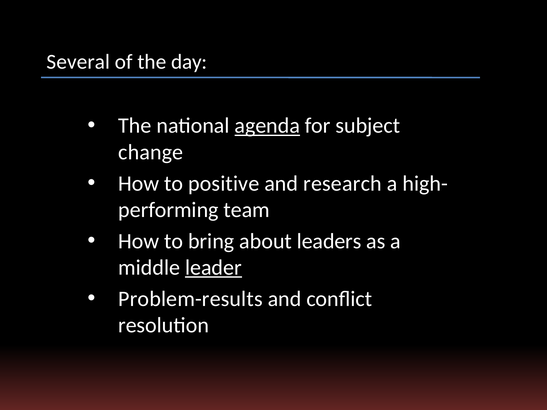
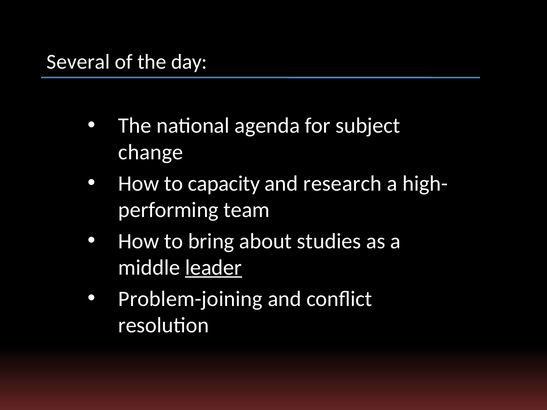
agenda underline: present -> none (267, 126)
positive: positive -> capacity (224, 184)
leaders: leaders -> studies (329, 241)
Problem-results: Problem-results -> Problem-joining (190, 299)
